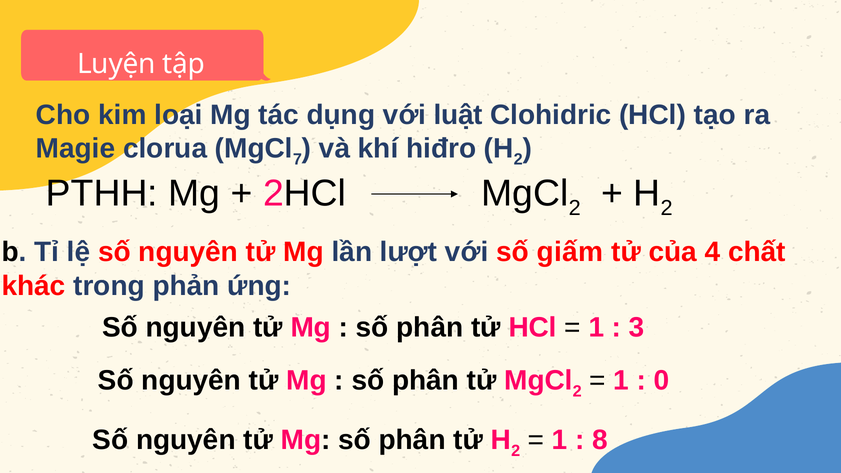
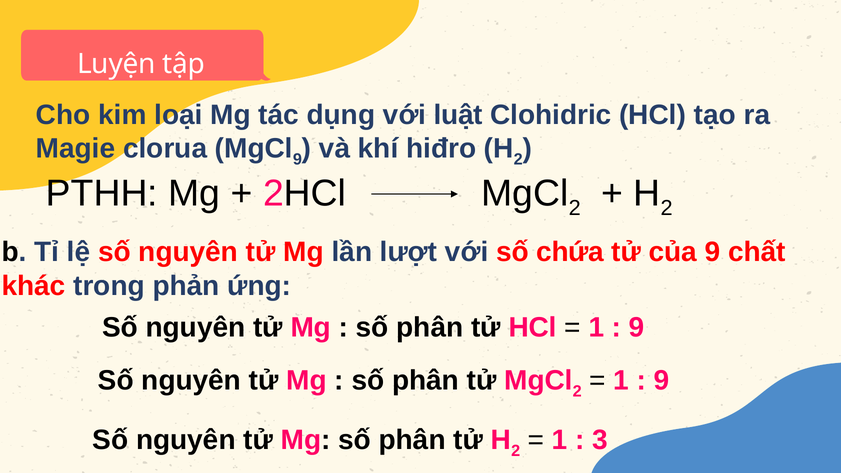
7: 7 -> 9 (297, 160)
giấm: giấm -> chứa (570, 252)
của 4: 4 -> 9 (713, 252)
3: 3 -> 9 (637, 328)
0: 0 -> 9 (662, 381)
8: 8 -> 3 (600, 440)
